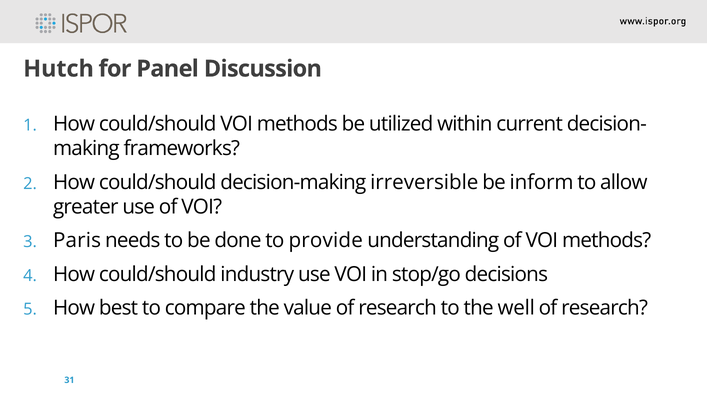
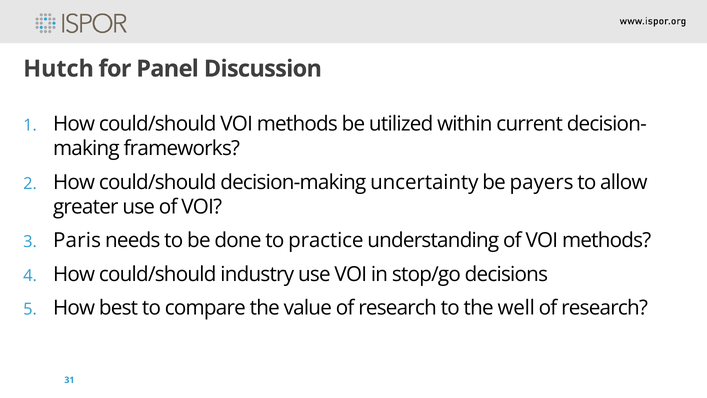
irreversible: irreversible -> uncertainty (424, 182)
inform: inform -> payers (542, 182)
provide: provide -> practice (326, 240)
